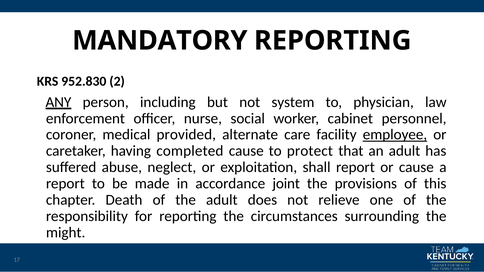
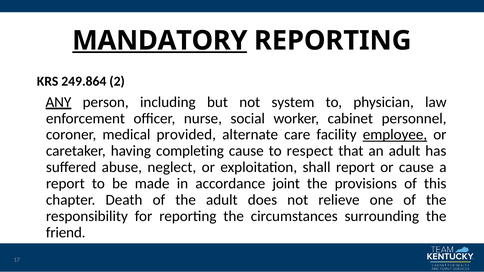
MANDATORY underline: none -> present (160, 41)
952.830: 952.830 -> 249.864 (84, 82)
completed: completed -> completing (190, 151)
protect: protect -> respect (310, 151)
might: might -> friend (66, 233)
